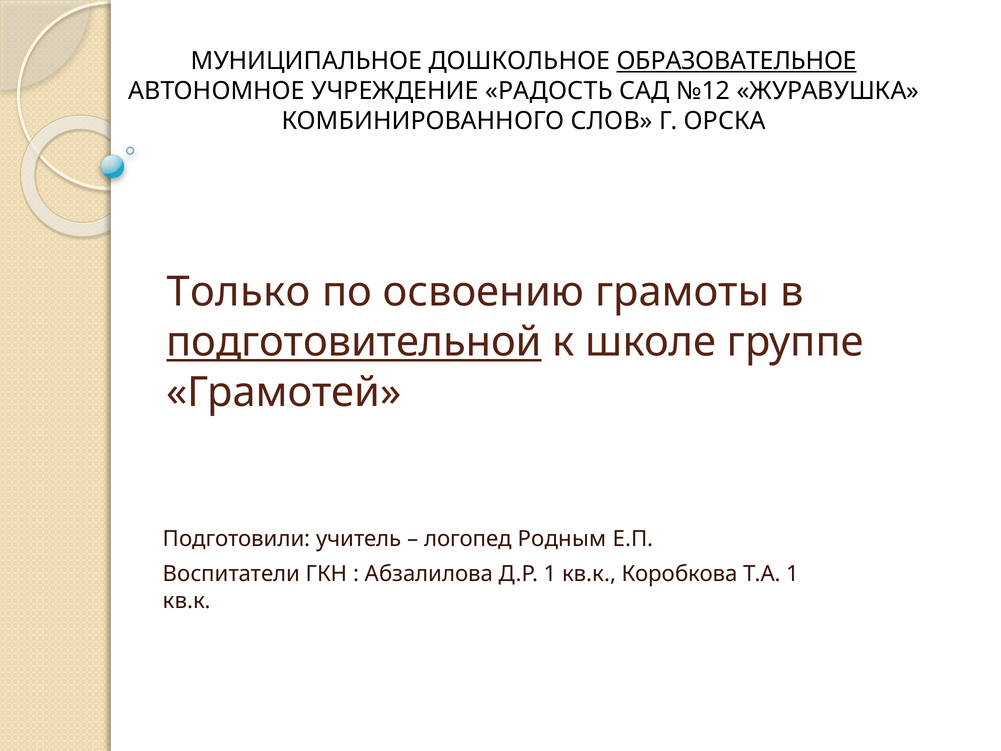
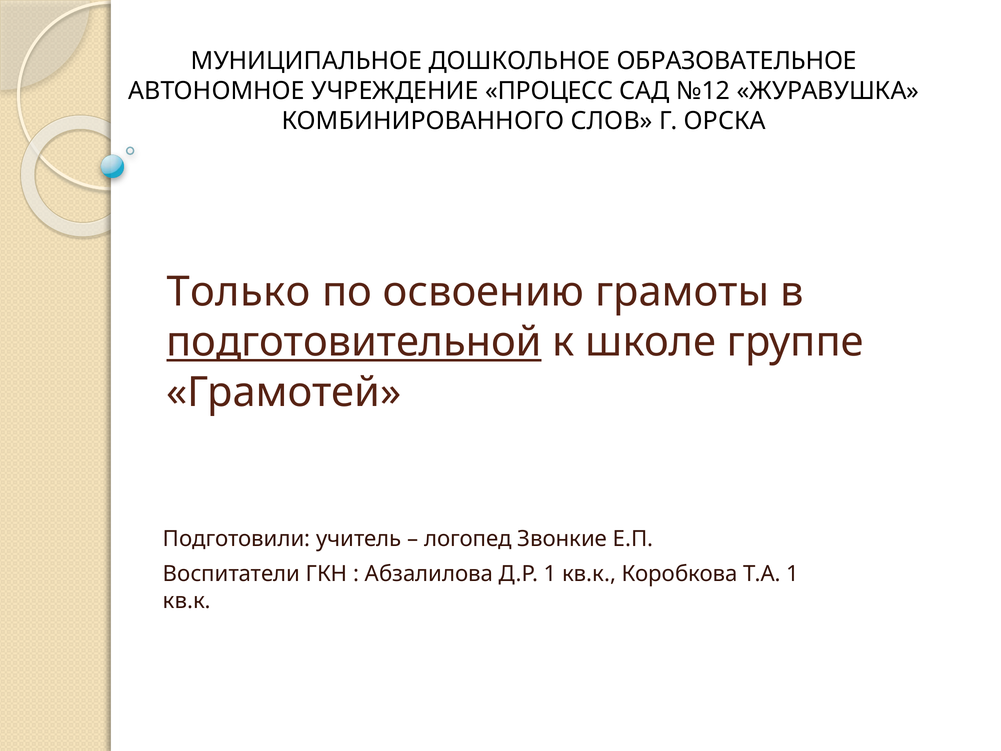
ОБРАЗОВАТЕЛЬНОЕ underline: present -> none (737, 61)
РАДОСТЬ: РАДОСТЬ -> ПРОЦЕСС (549, 91)
Родным: Родным -> Звонкие (562, 539)
